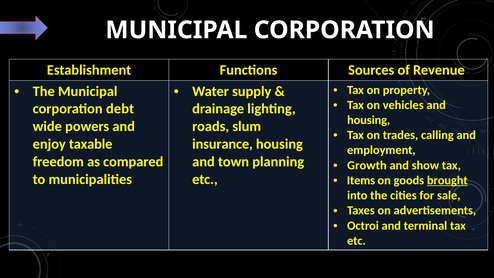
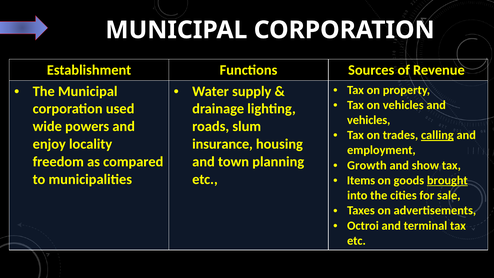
debt: debt -> used (120, 109)
housing: housing -> vehicles (369, 120)
calling underline: none -> present (437, 135)
taxable: taxable -> locality (91, 144)
